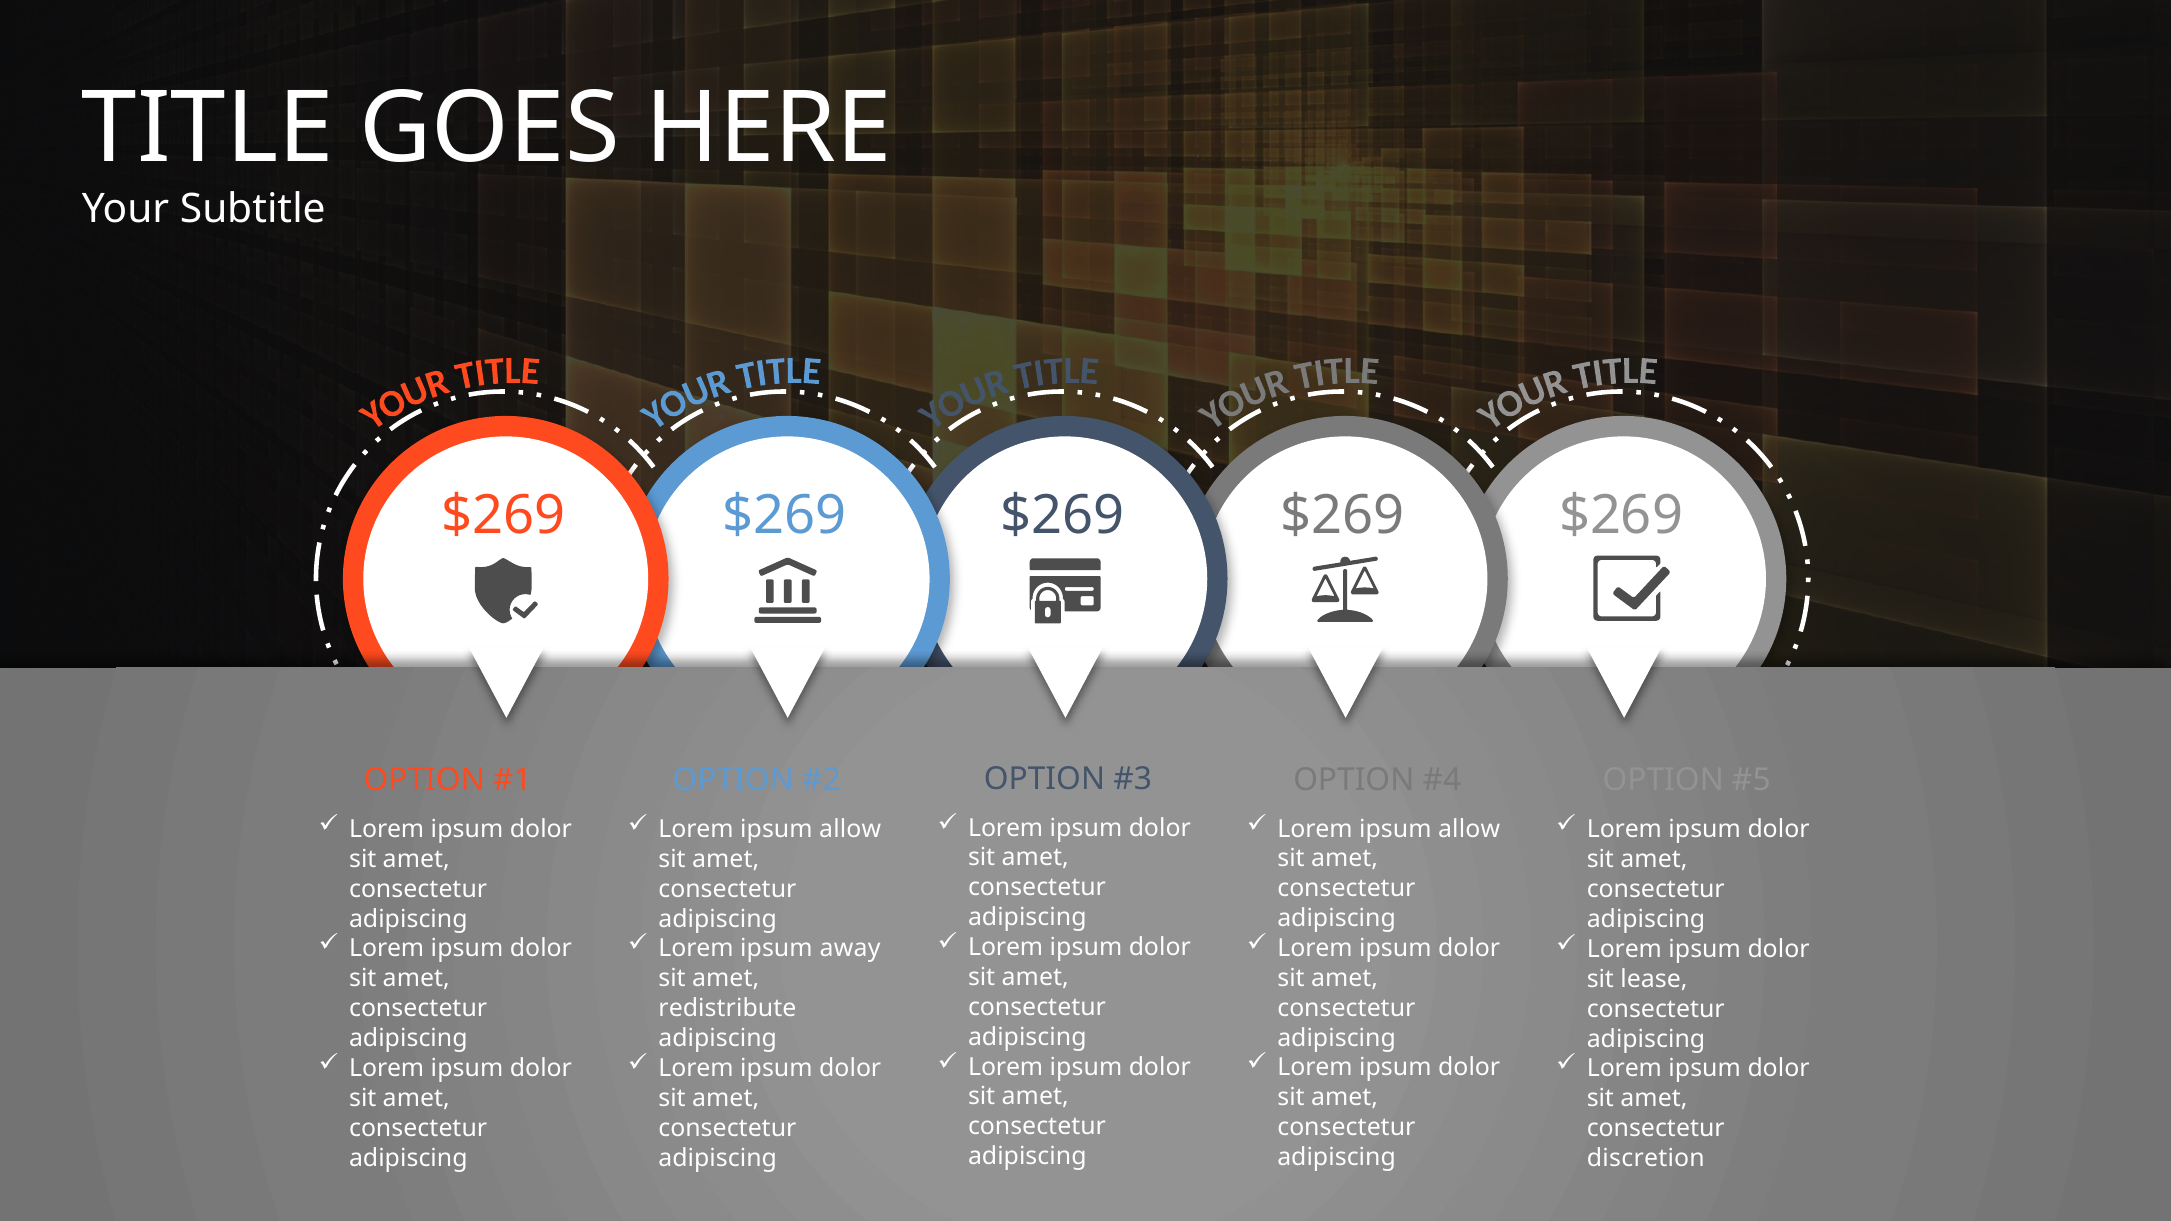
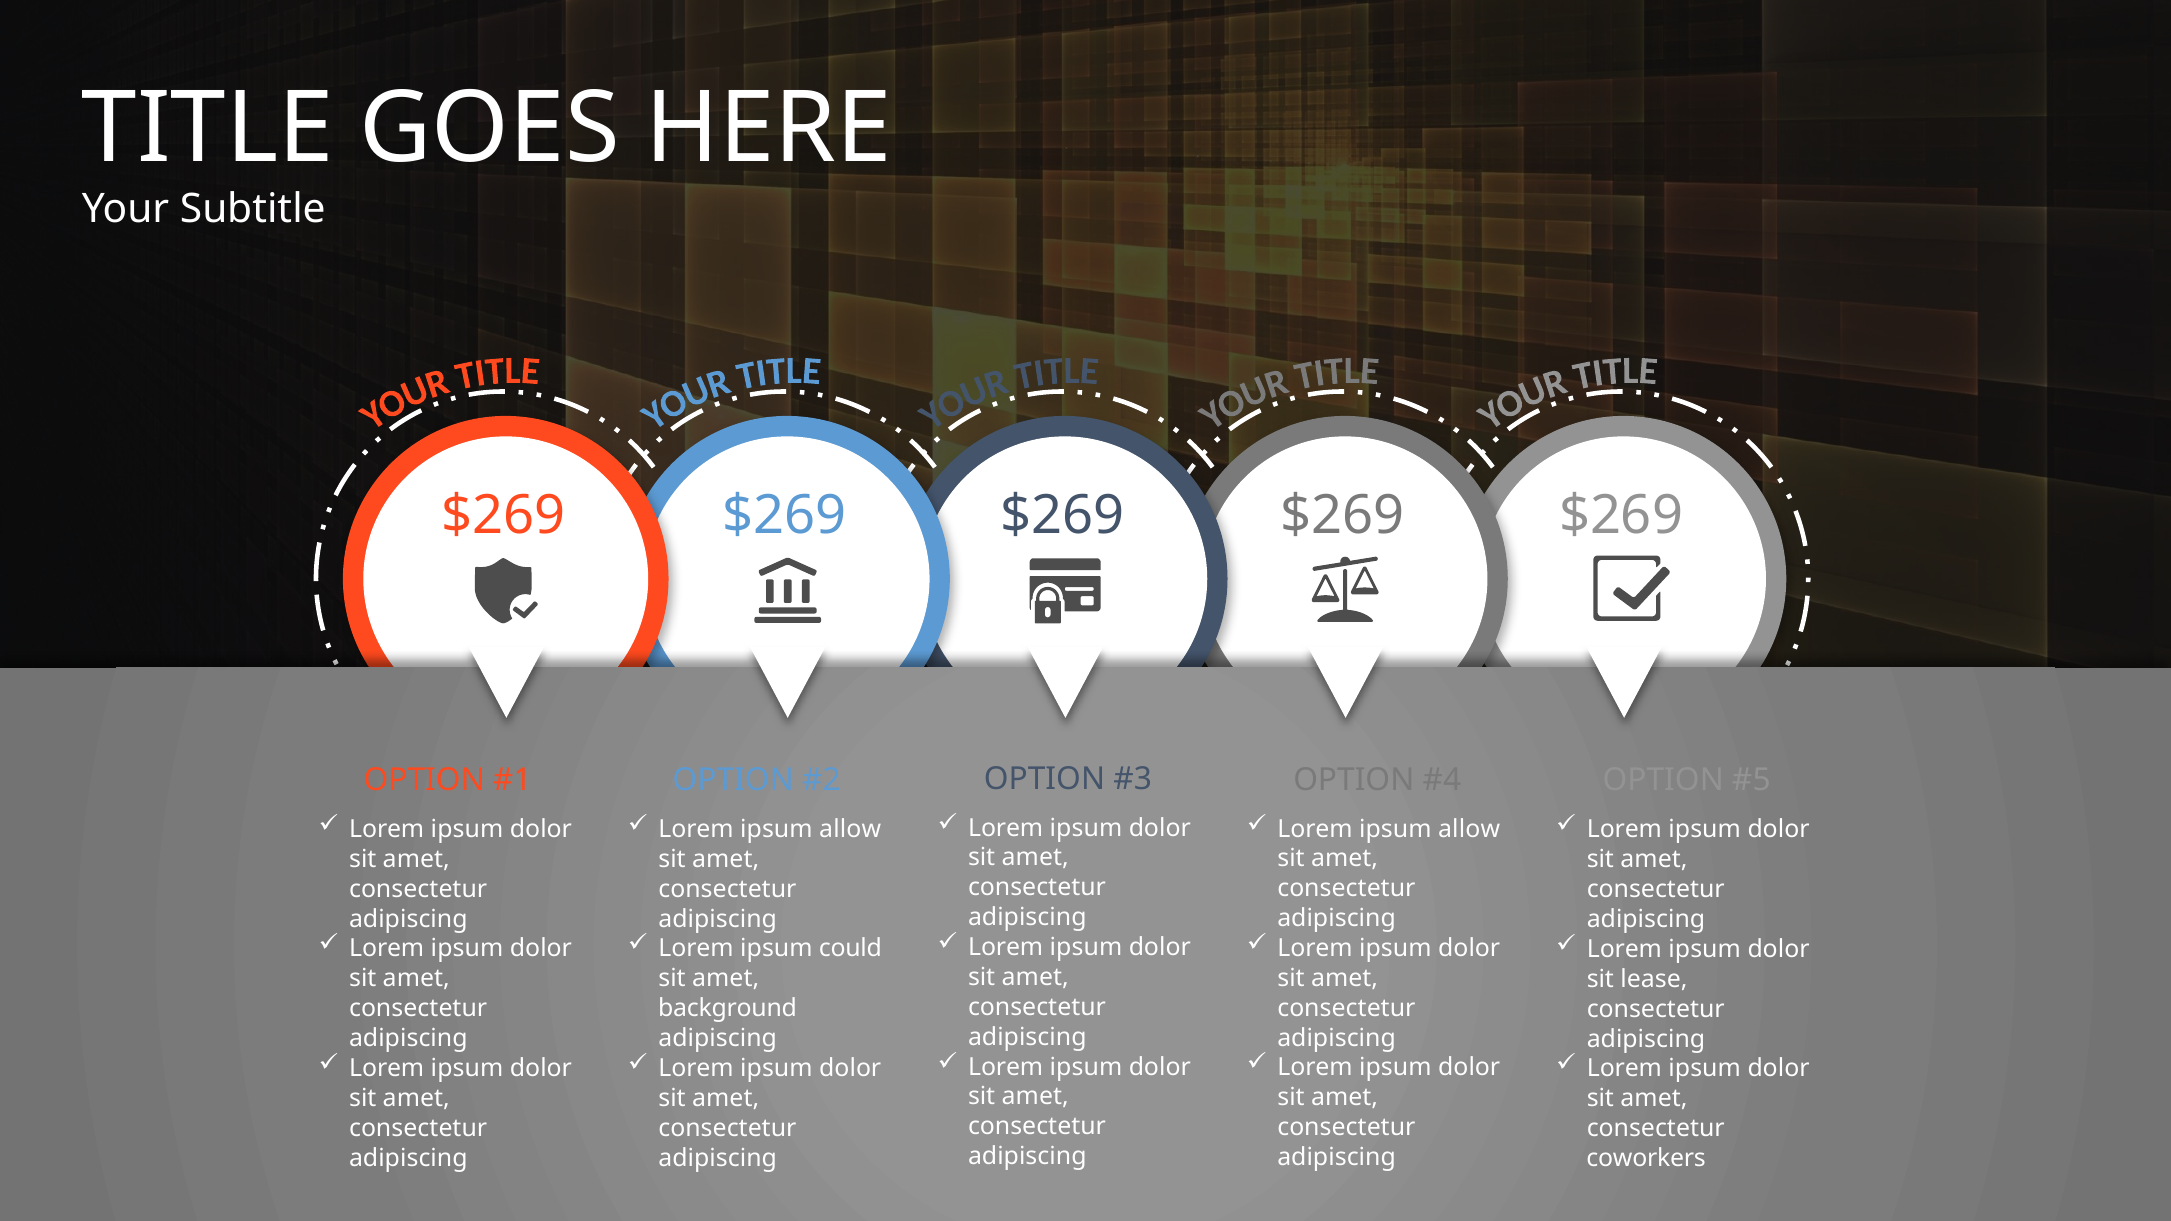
away: away -> could (850, 949)
redistribute: redistribute -> background (728, 1009)
discretion: discretion -> coworkers (1646, 1158)
